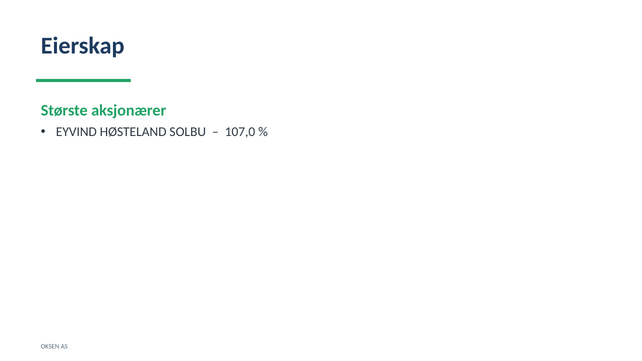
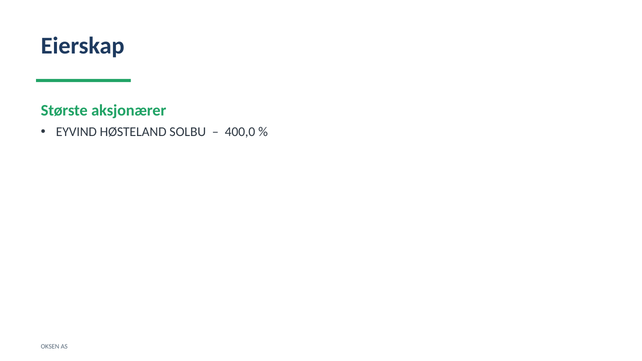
107,0: 107,0 -> 400,0 (240, 132)
